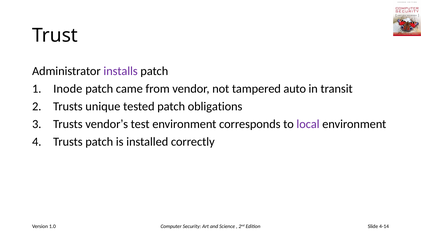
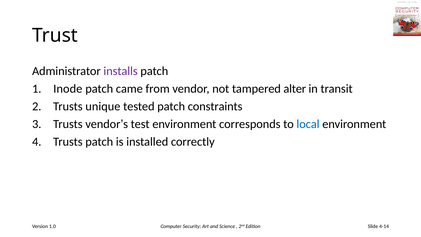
auto: auto -> alter (295, 89)
obligations: obligations -> constraints (215, 106)
local colour: purple -> blue (308, 124)
